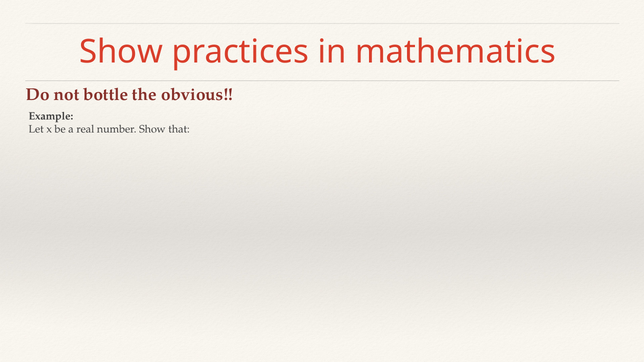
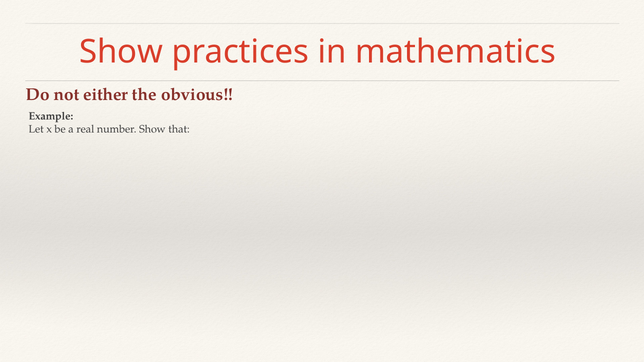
bottle: bottle -> either (106, 95)
